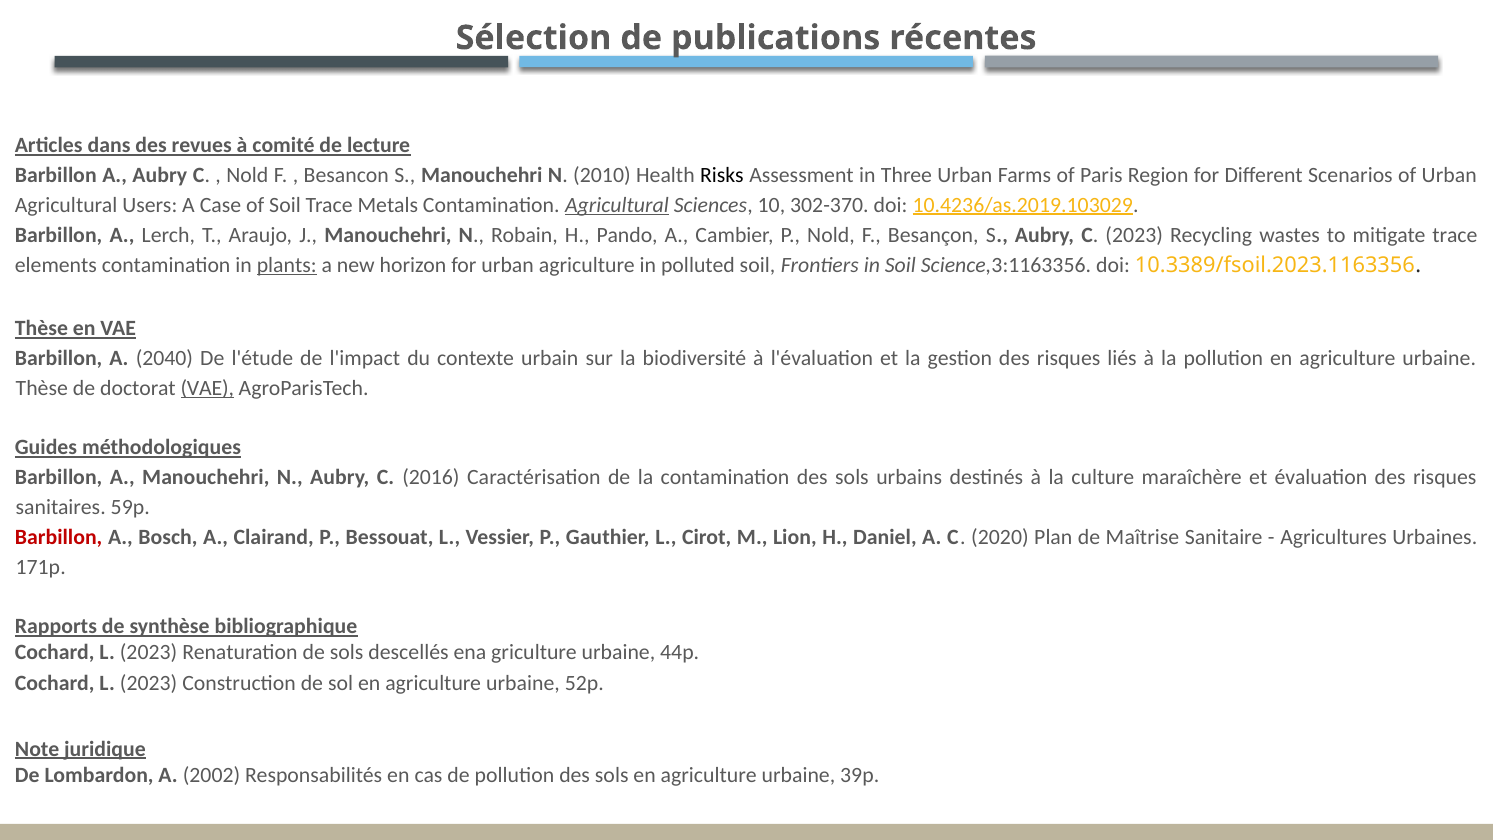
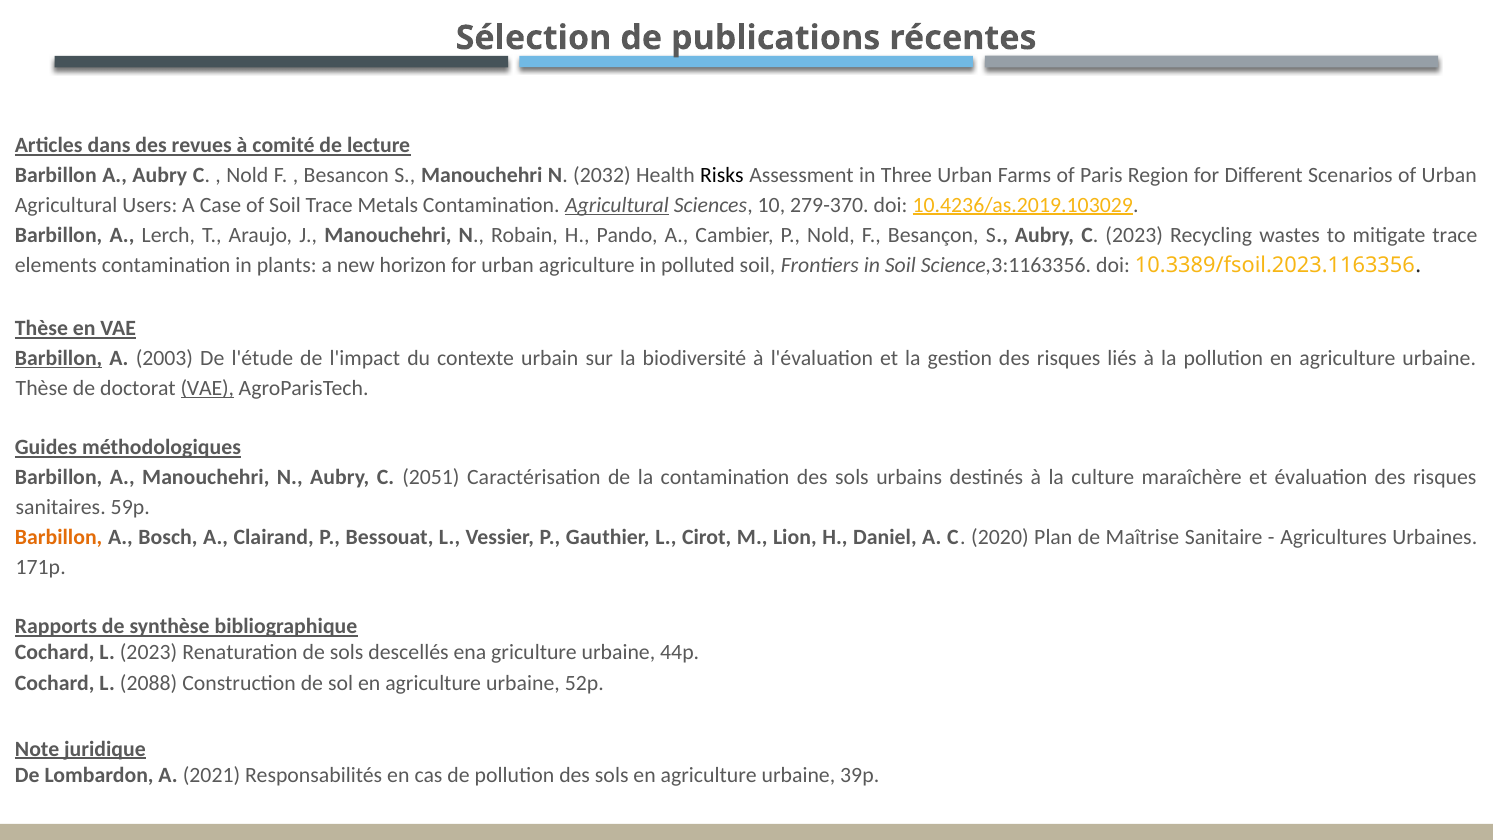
2010: 2010 -> 2032 (602, 175)
302-370: 302-370 -> 279-370 (829, 205)
plants underline: present -> none (287, 265)
Barbillon underline: none -> present (59, 358)
2040: 2040 -> 2003 (164, 358)
2016: 2016 -> 2051 (431, 477)
Barbillon colour: red -> orange (59, 537)
2023: 2023 -> 2088 (149, 683)
2002: 2002 -> 2021 (212, 775)
